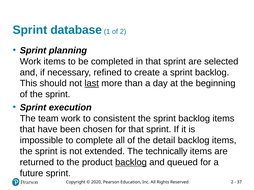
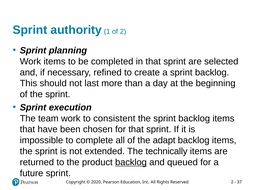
database: database -> authority (76, 30)
last underline: present -> none (92, 84)
detail: detail -> adapt (164, 141)
